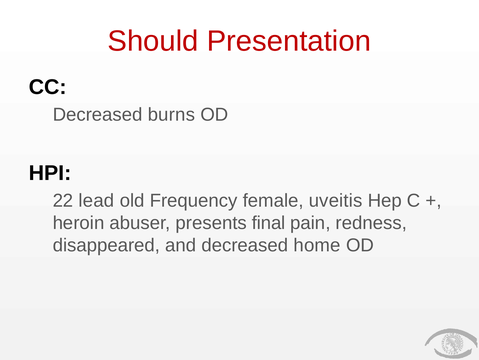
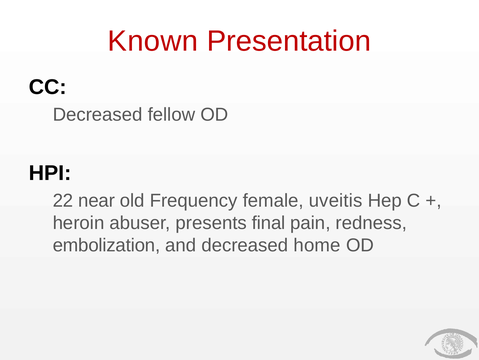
Should: Should -> Known (153, 41)
burns: burns -> fellow (171, 114)
lead: lead -> near (97, 200)
disappeared: disappeared -> embolization (107, 245)
